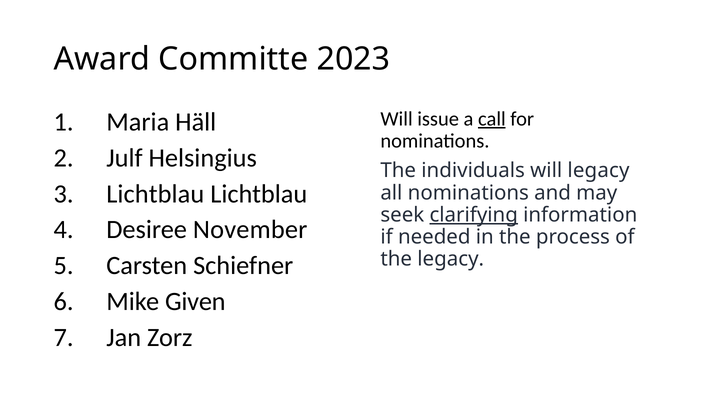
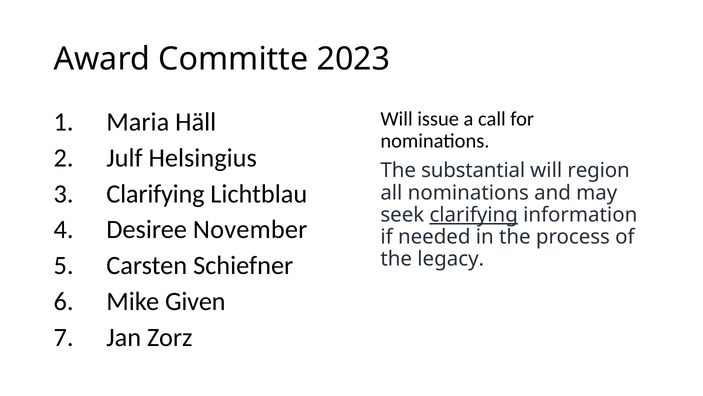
call underline: present -> none (492, 119)
individuals: individuals -> substantial (473, 170)
will legacy: legacy -> region (599, 170)
3 Lichtblau: Lichtblau -> Clarifying (155, 194)
